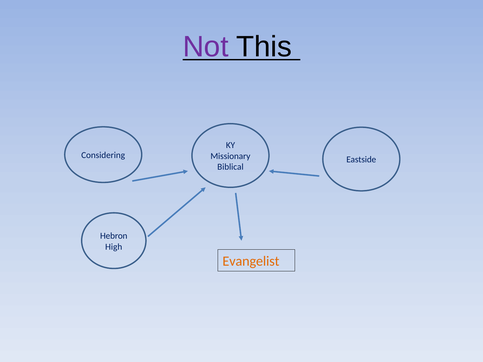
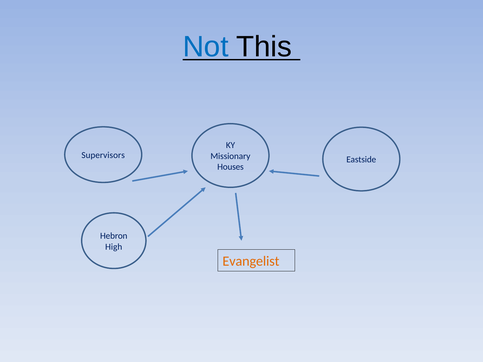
Not colour: purple -> blue (206, 47)
Considering: Considering -> Supervisors (103, 155)
Biblical: Biblical -> Houses (231, 167)
